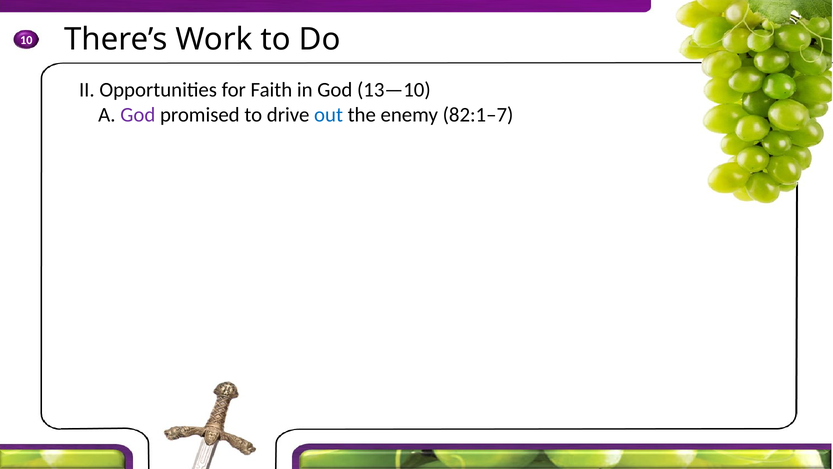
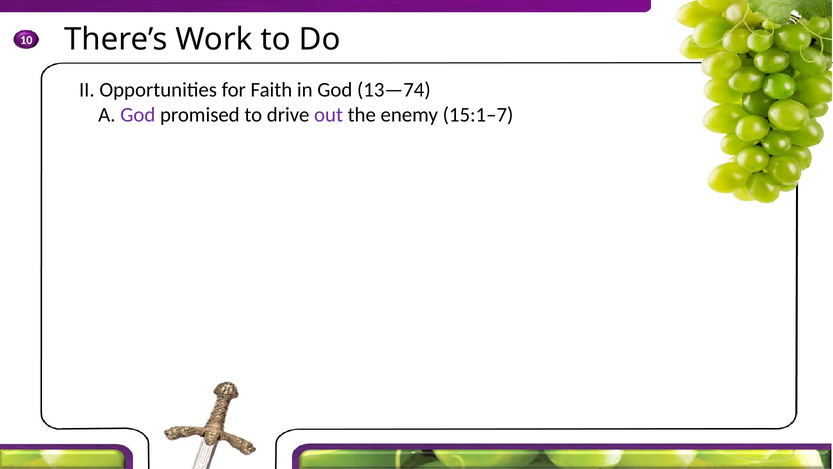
13—10: 13—10 -> 13—74 (394, 90)
out colour: blue -> purple (329, 115)
82:1–7: 82:1–7 -> 15:1–7 (478, 115)
